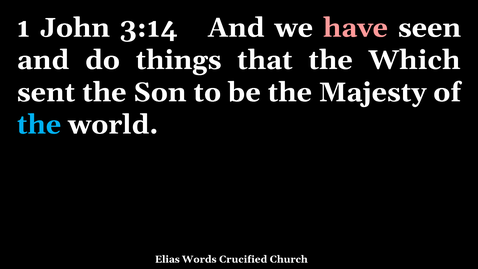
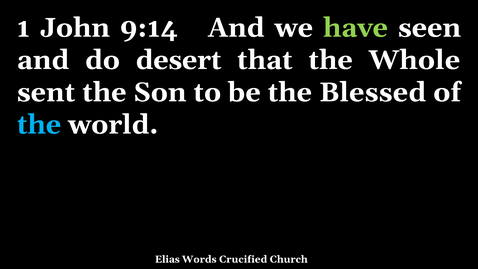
3:14: 3:14 -> 9:14 (149, 28)
have colour: pink -> light green (355, 28)
things: things -> desert (179, 60)
Which: Which -> Whole (414, 60)
Majesty: Majesty -> Blessed (373, 92)
